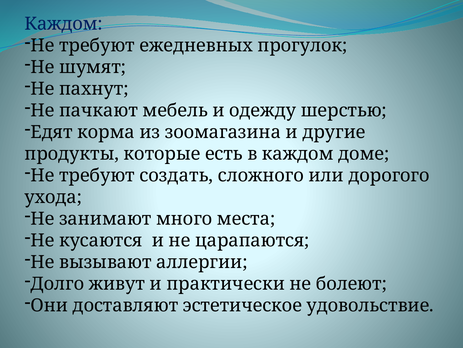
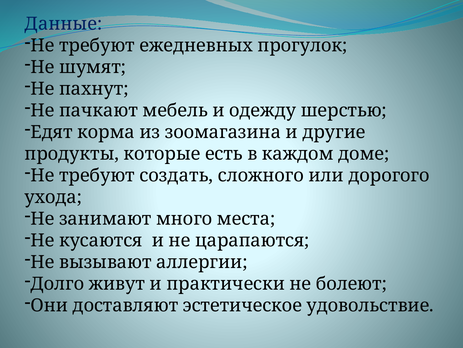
Каждом: Каждом -> Данные (63, 24)
